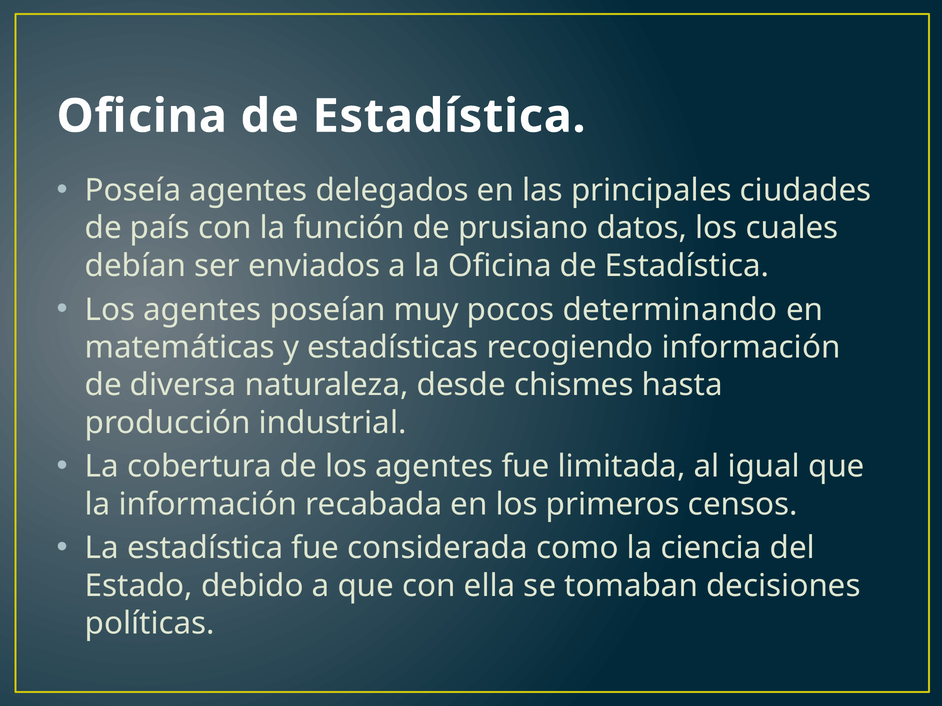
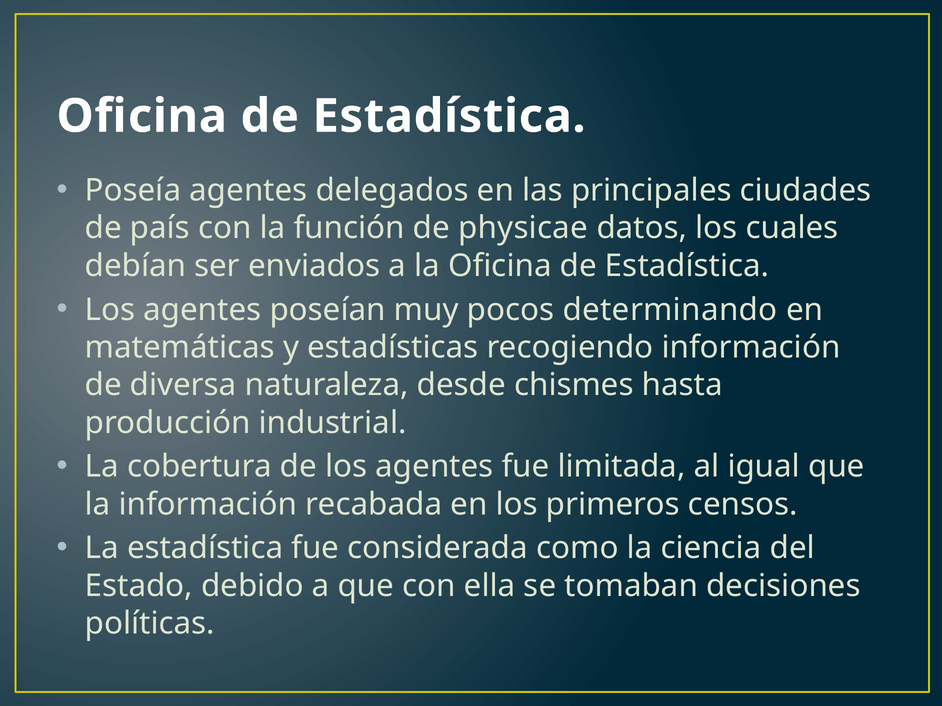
prusiano: prusiano -> physicae (523, 228)
